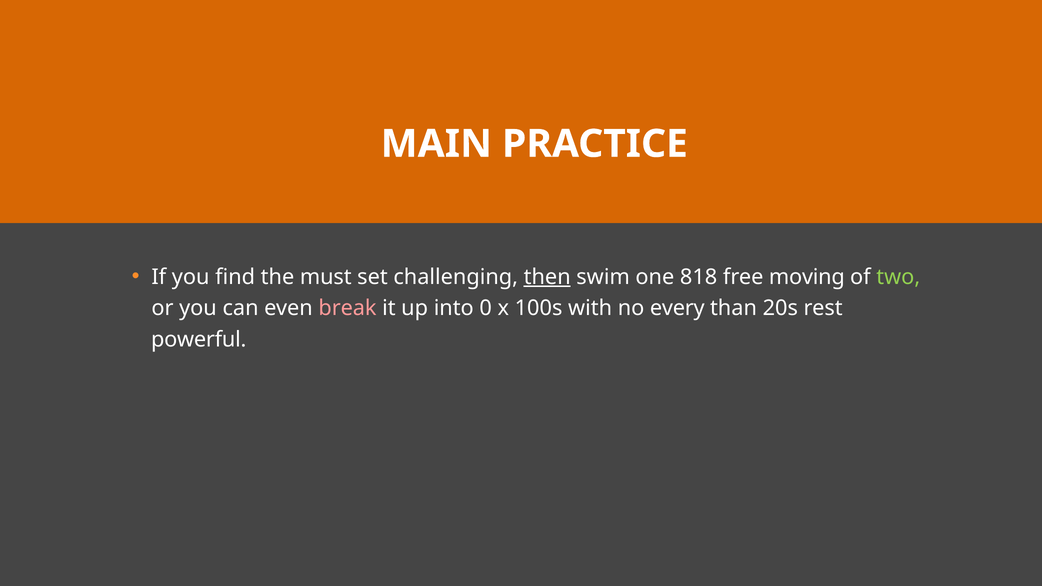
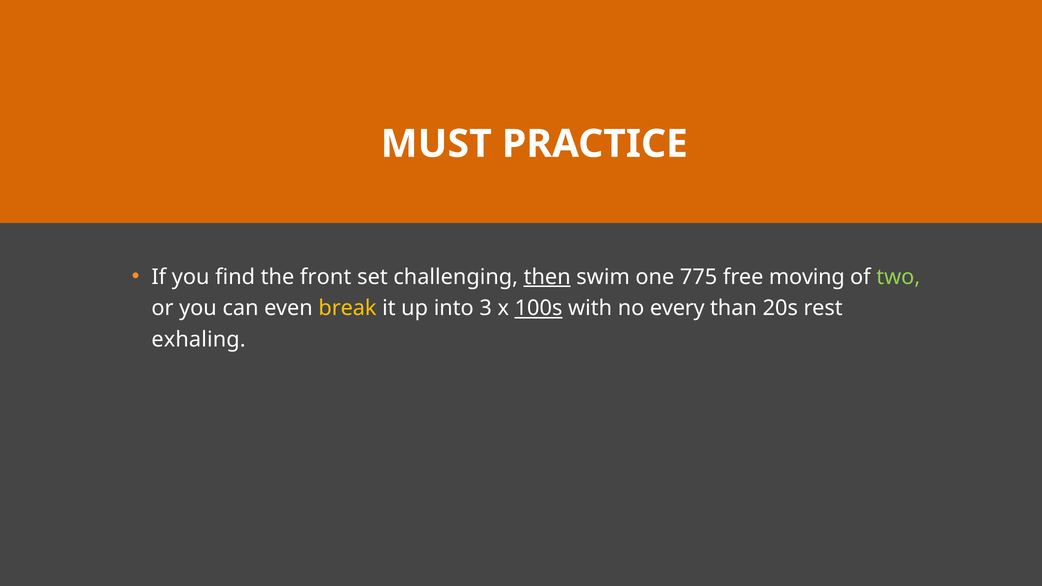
MAIN: MAIN -> MUST (436, 144)
must: must -> front (326, 277)
818: 818 -> 775 (699, 277)
break colour: pink -> yellow (348, 308)
0: 0 -> 3 (486, 308)
100s underline: none -> present (539, 308)
powerful: powerful -> exhaling (199, 340)
